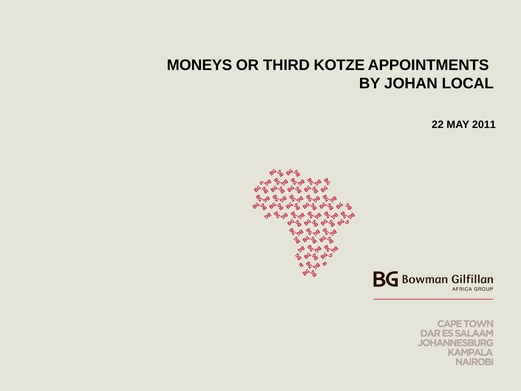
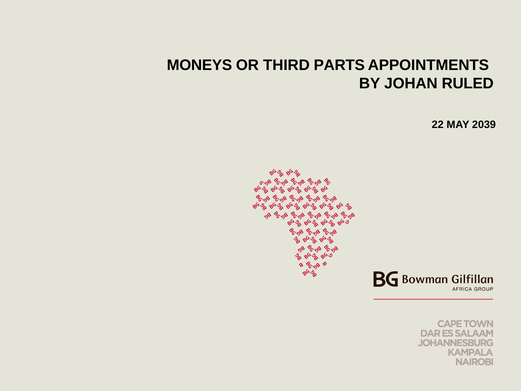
KOTZE: KOTZE -> PARTS (339, 65)
LOCAL: LOCAL -> RULED (468, 83)
2011: 2011 -> 2039 (484, 125)
